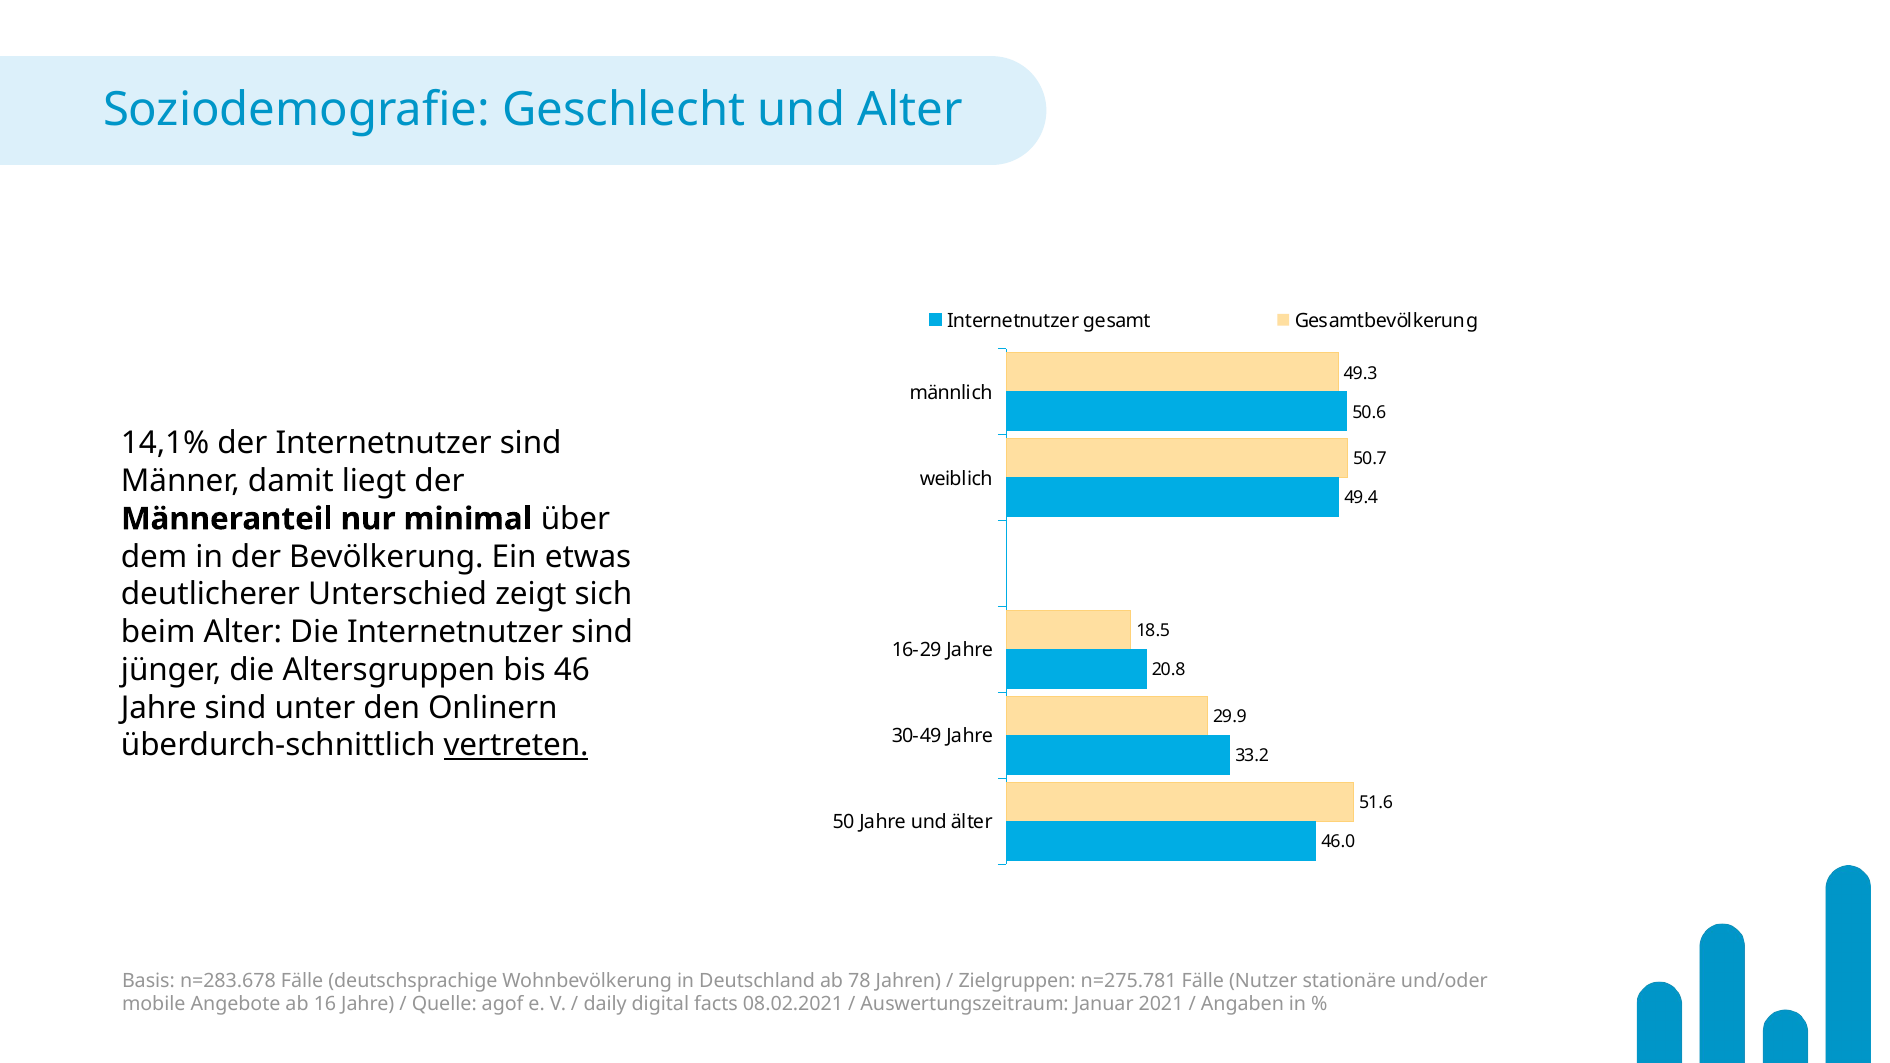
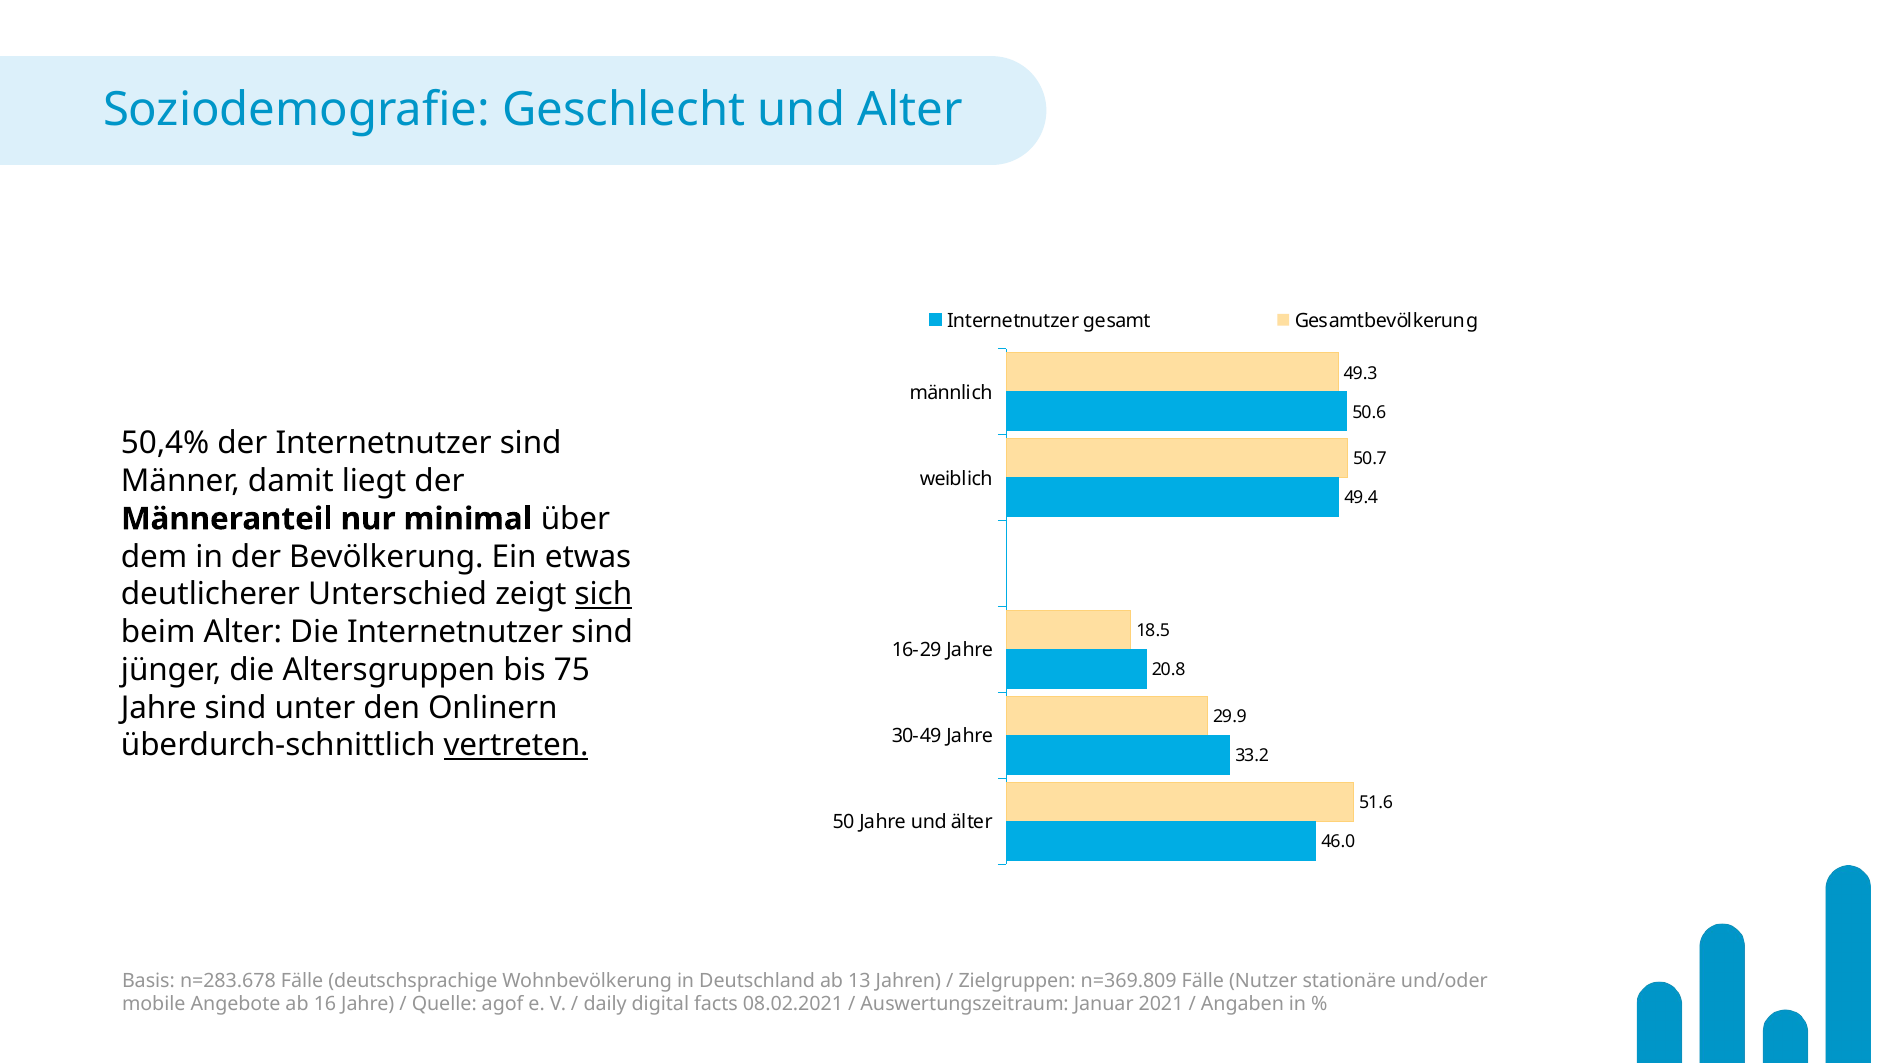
14,1%: 14,1% -> 50,4% (165, 443)
sich underline: none -> present (603, 595)
46: 46 -> 75 (572, 670)
78: 78 -> 13 (859, 981)
n=275.781: n=275.781 -> n=369.809 (1129, 981)
